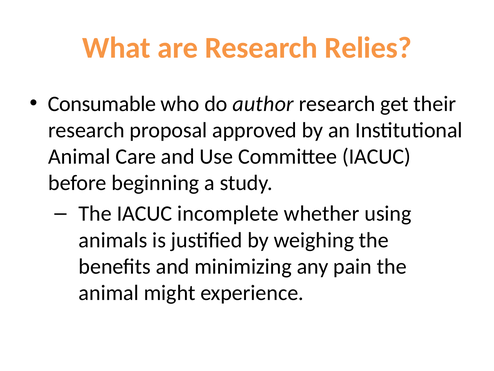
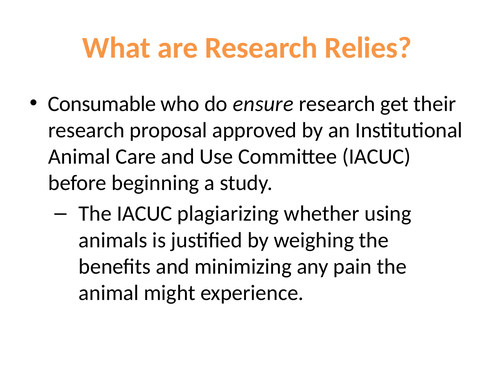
author: author -> ensure (263, 104)
incomplete: incomplete -> plagiarizing (228, 213)
